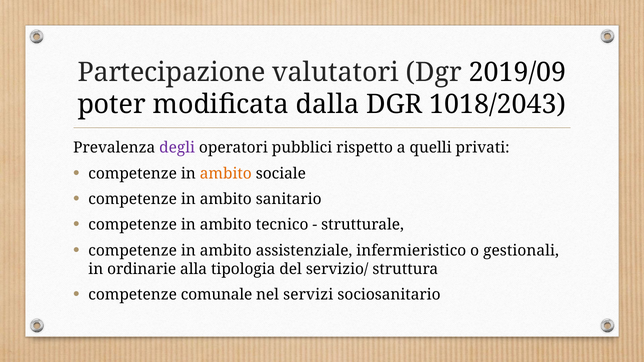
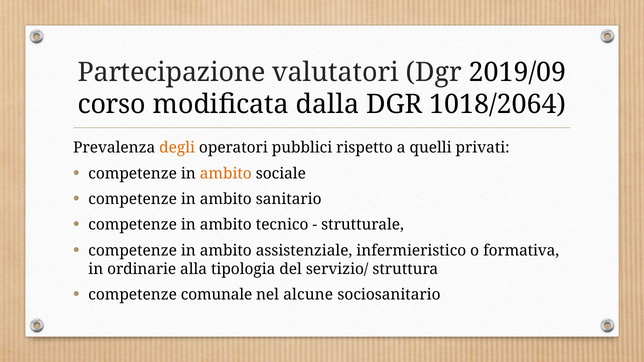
poter: poter -> corso (112, 104)
1018/2043: 1018/2043 -> 1018/2064 (498, 104)
degli colour: purple -> orange (177, 148)
gestionali: gestionali -> formativa (521, 251)
servizi: servizi -> alcune (308, 295)
